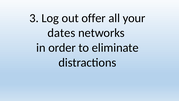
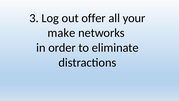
dates: dates -> make (61, 33)
